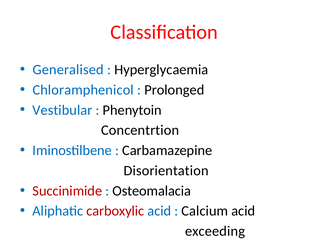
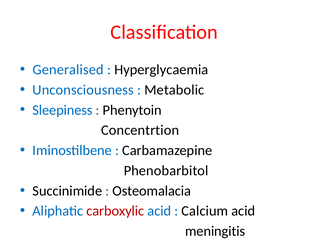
Chloramphenicol: Chloramphenicol -> Unconsciousness (83, 90)
Prolonged: Prolonged -> Metabolic (174, 90)
Vestibular: Vestibular -> Sleepiness (63, 110)
Disorientation: Disorientation -> Phenobarbitol (166, 170)
Succinimide colour: red -> black (67, 191)
exceeding: exceeding -> meningitis (215, 231)
